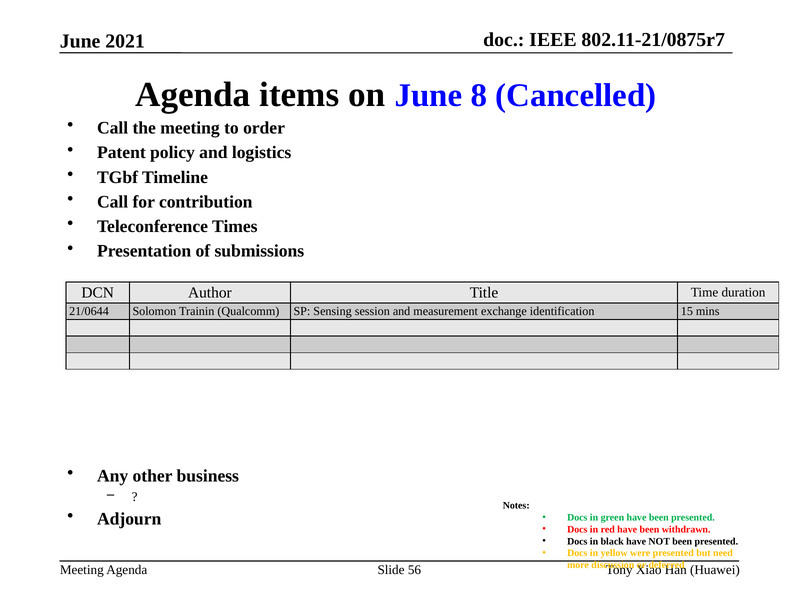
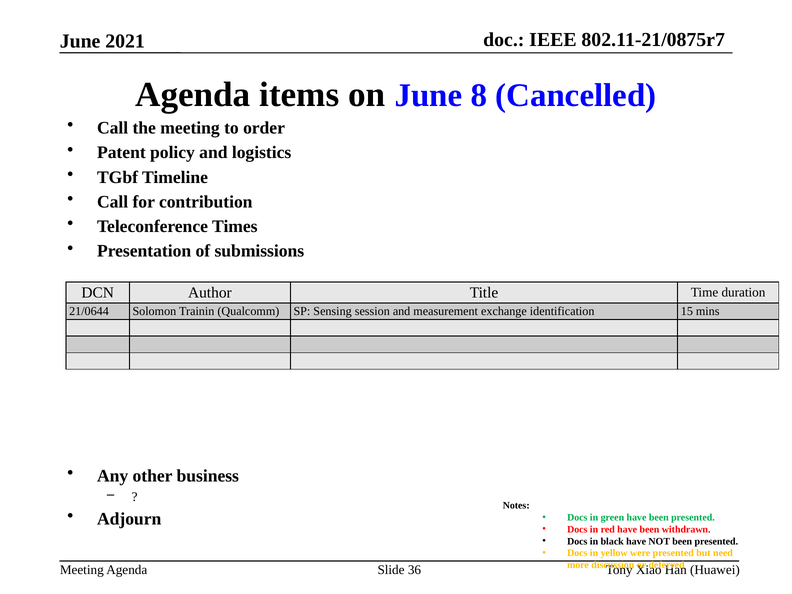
56: 56 -> 36 (414, 570)
